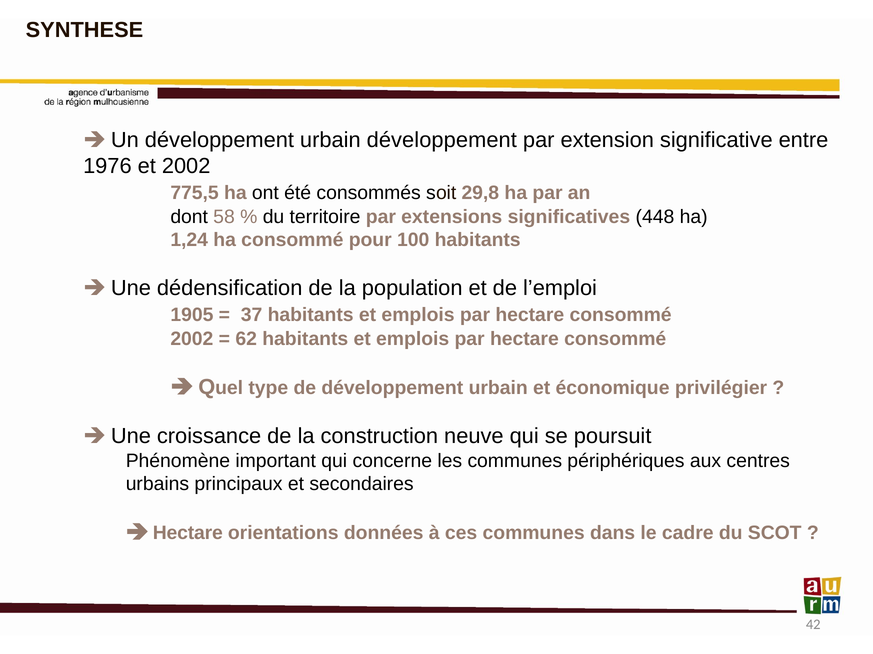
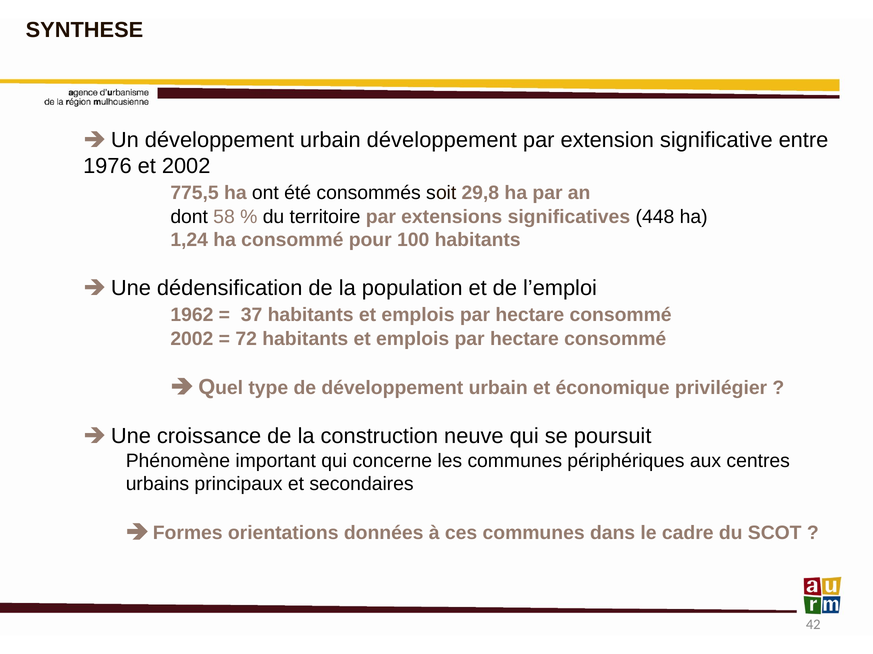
1905: 1905 -> 1962 (192, 315)
62: 62 -> 72 (246, 339)
Hectare: Hectare -> Formes (188, 534)
